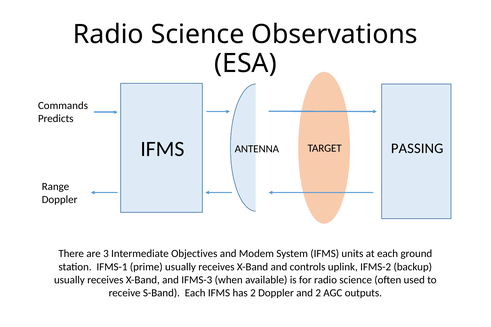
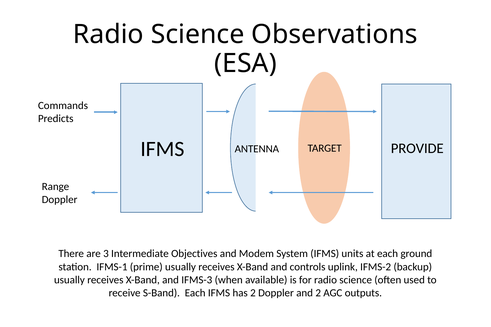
PASSING: PASSING -> PROVIDE (417, 149)
